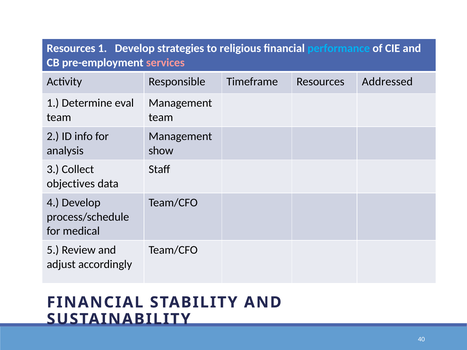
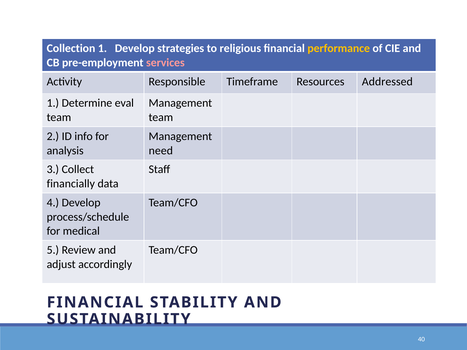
Resources: Resources -> Collection (71, 48)
performance colour: light blue -> yellow (339, 48)
show: show -> need (161, 151)
objectives: objectives -> financially (71, 184)
